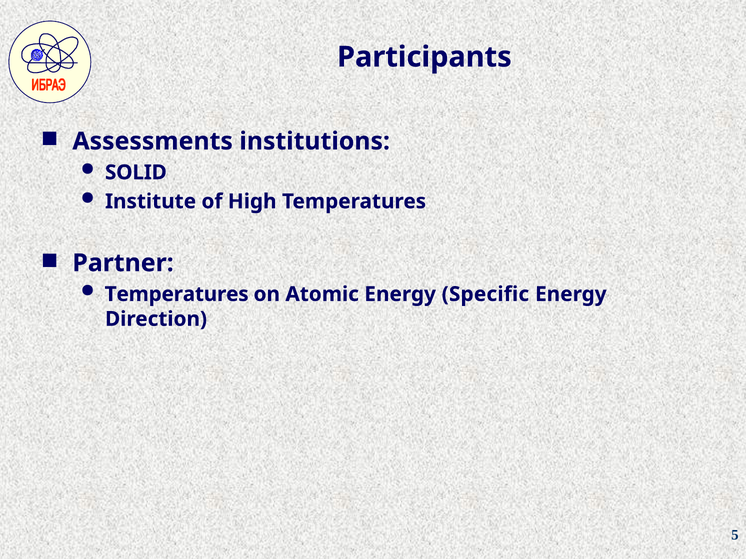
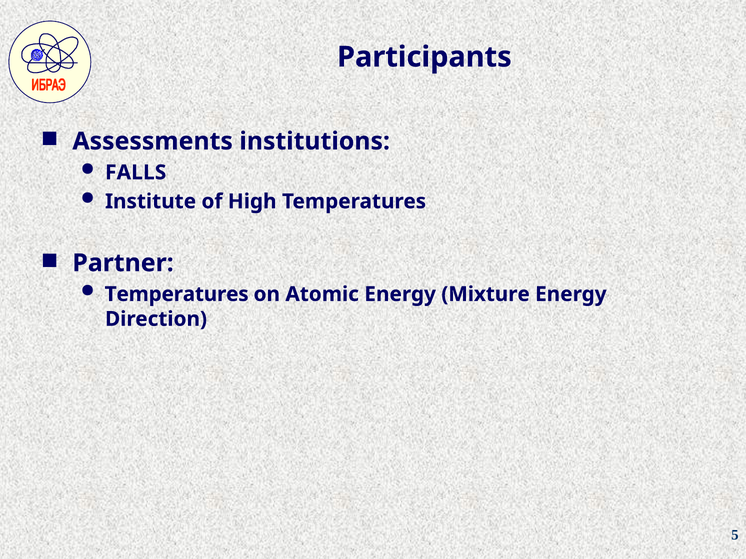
SOLID: SOLID -> FALLS (136, 173)
Specific: Specific -> Mixture (486, 294)
